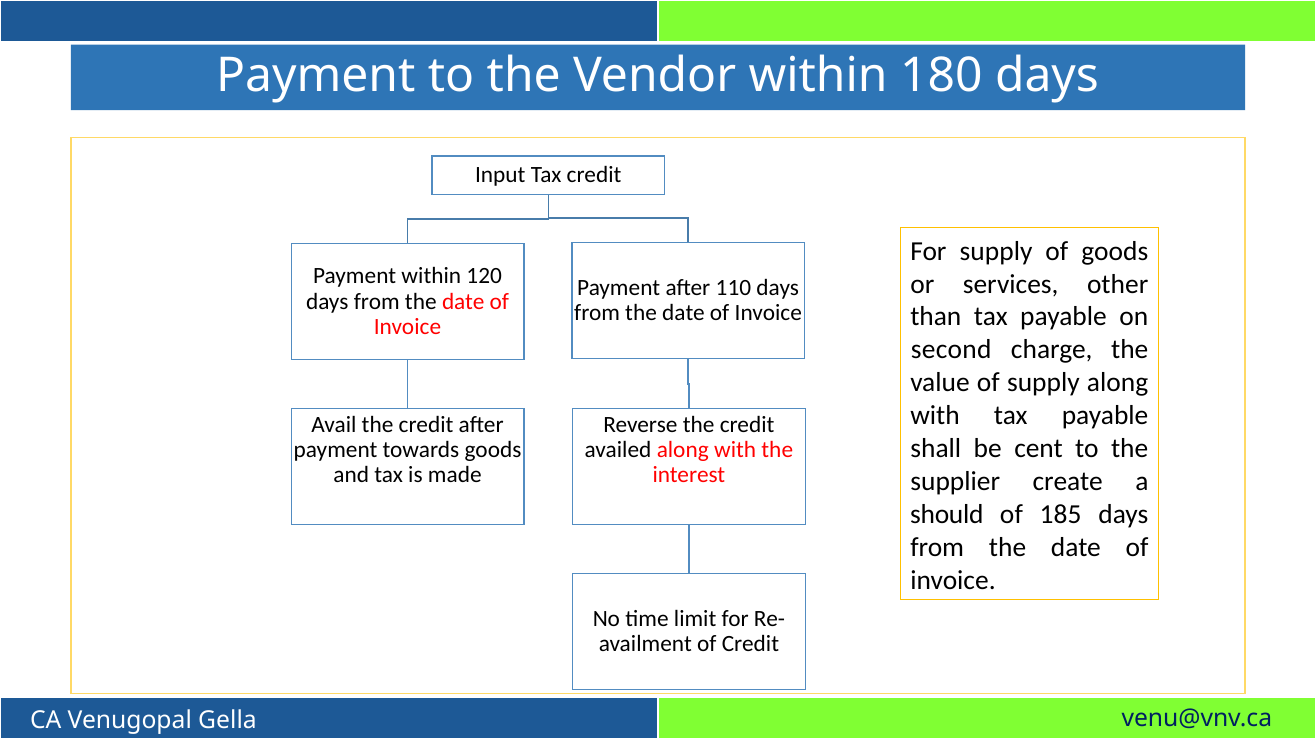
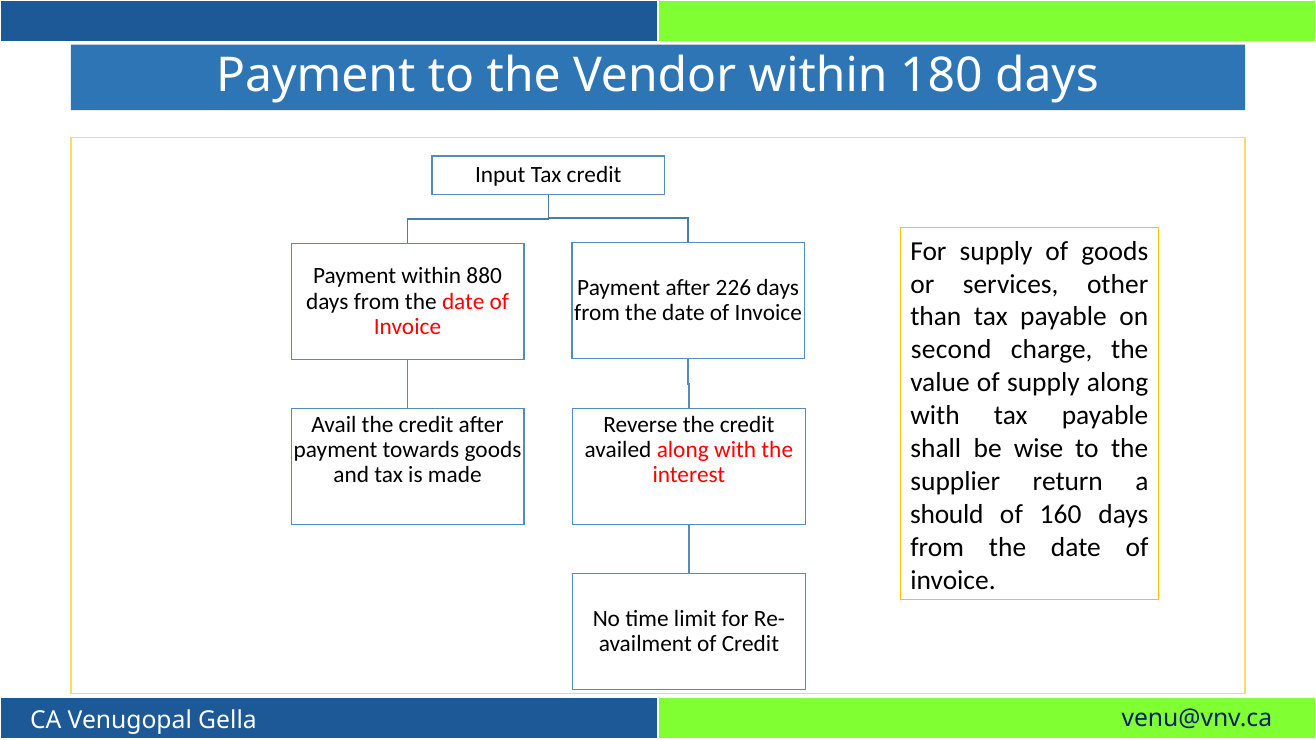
120: 120 -> 880 (484, 276)
110: 110 -> 226 (733, 288)
cent: cent -> wise (1039, 449)
create: create -> return (1068, 482)
185: 185 -> 160 (1061, 514)
